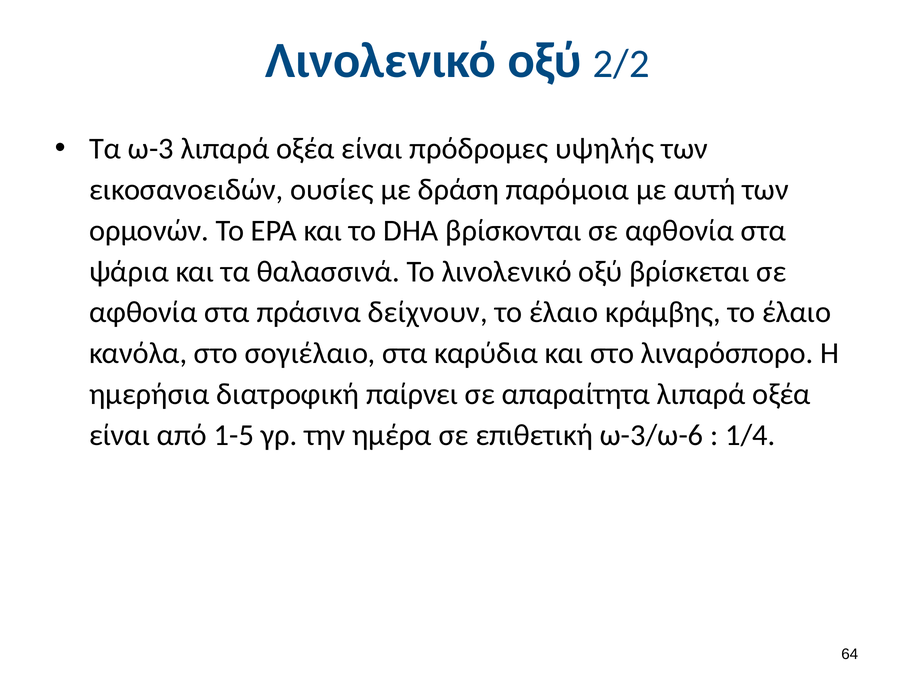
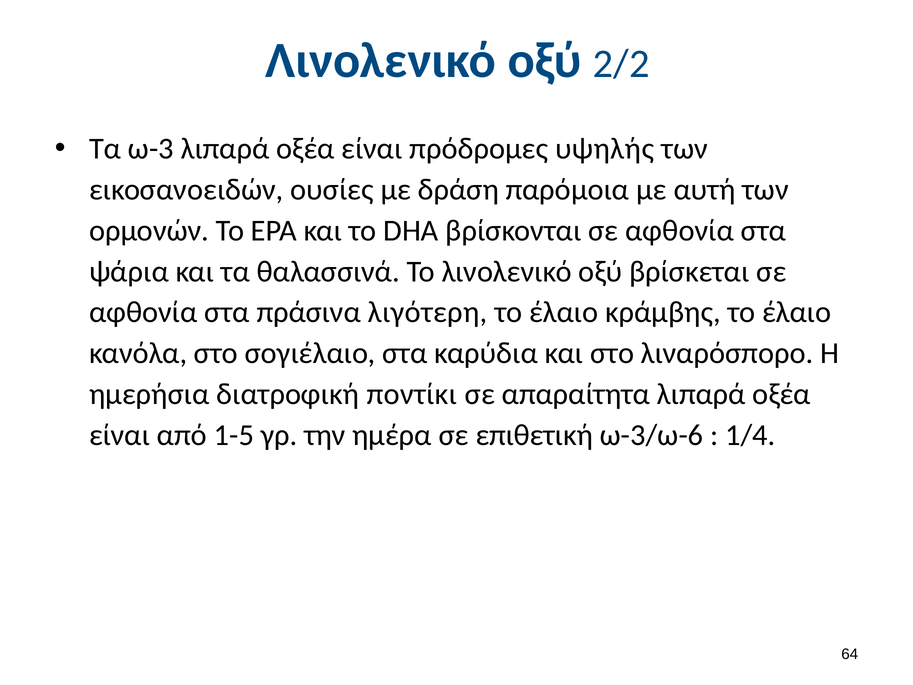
δείχνουν: δείχνουν -> λιγότερη (428, 312)
παίρνει: παίρνει -> ποντίκι (412, 394)
